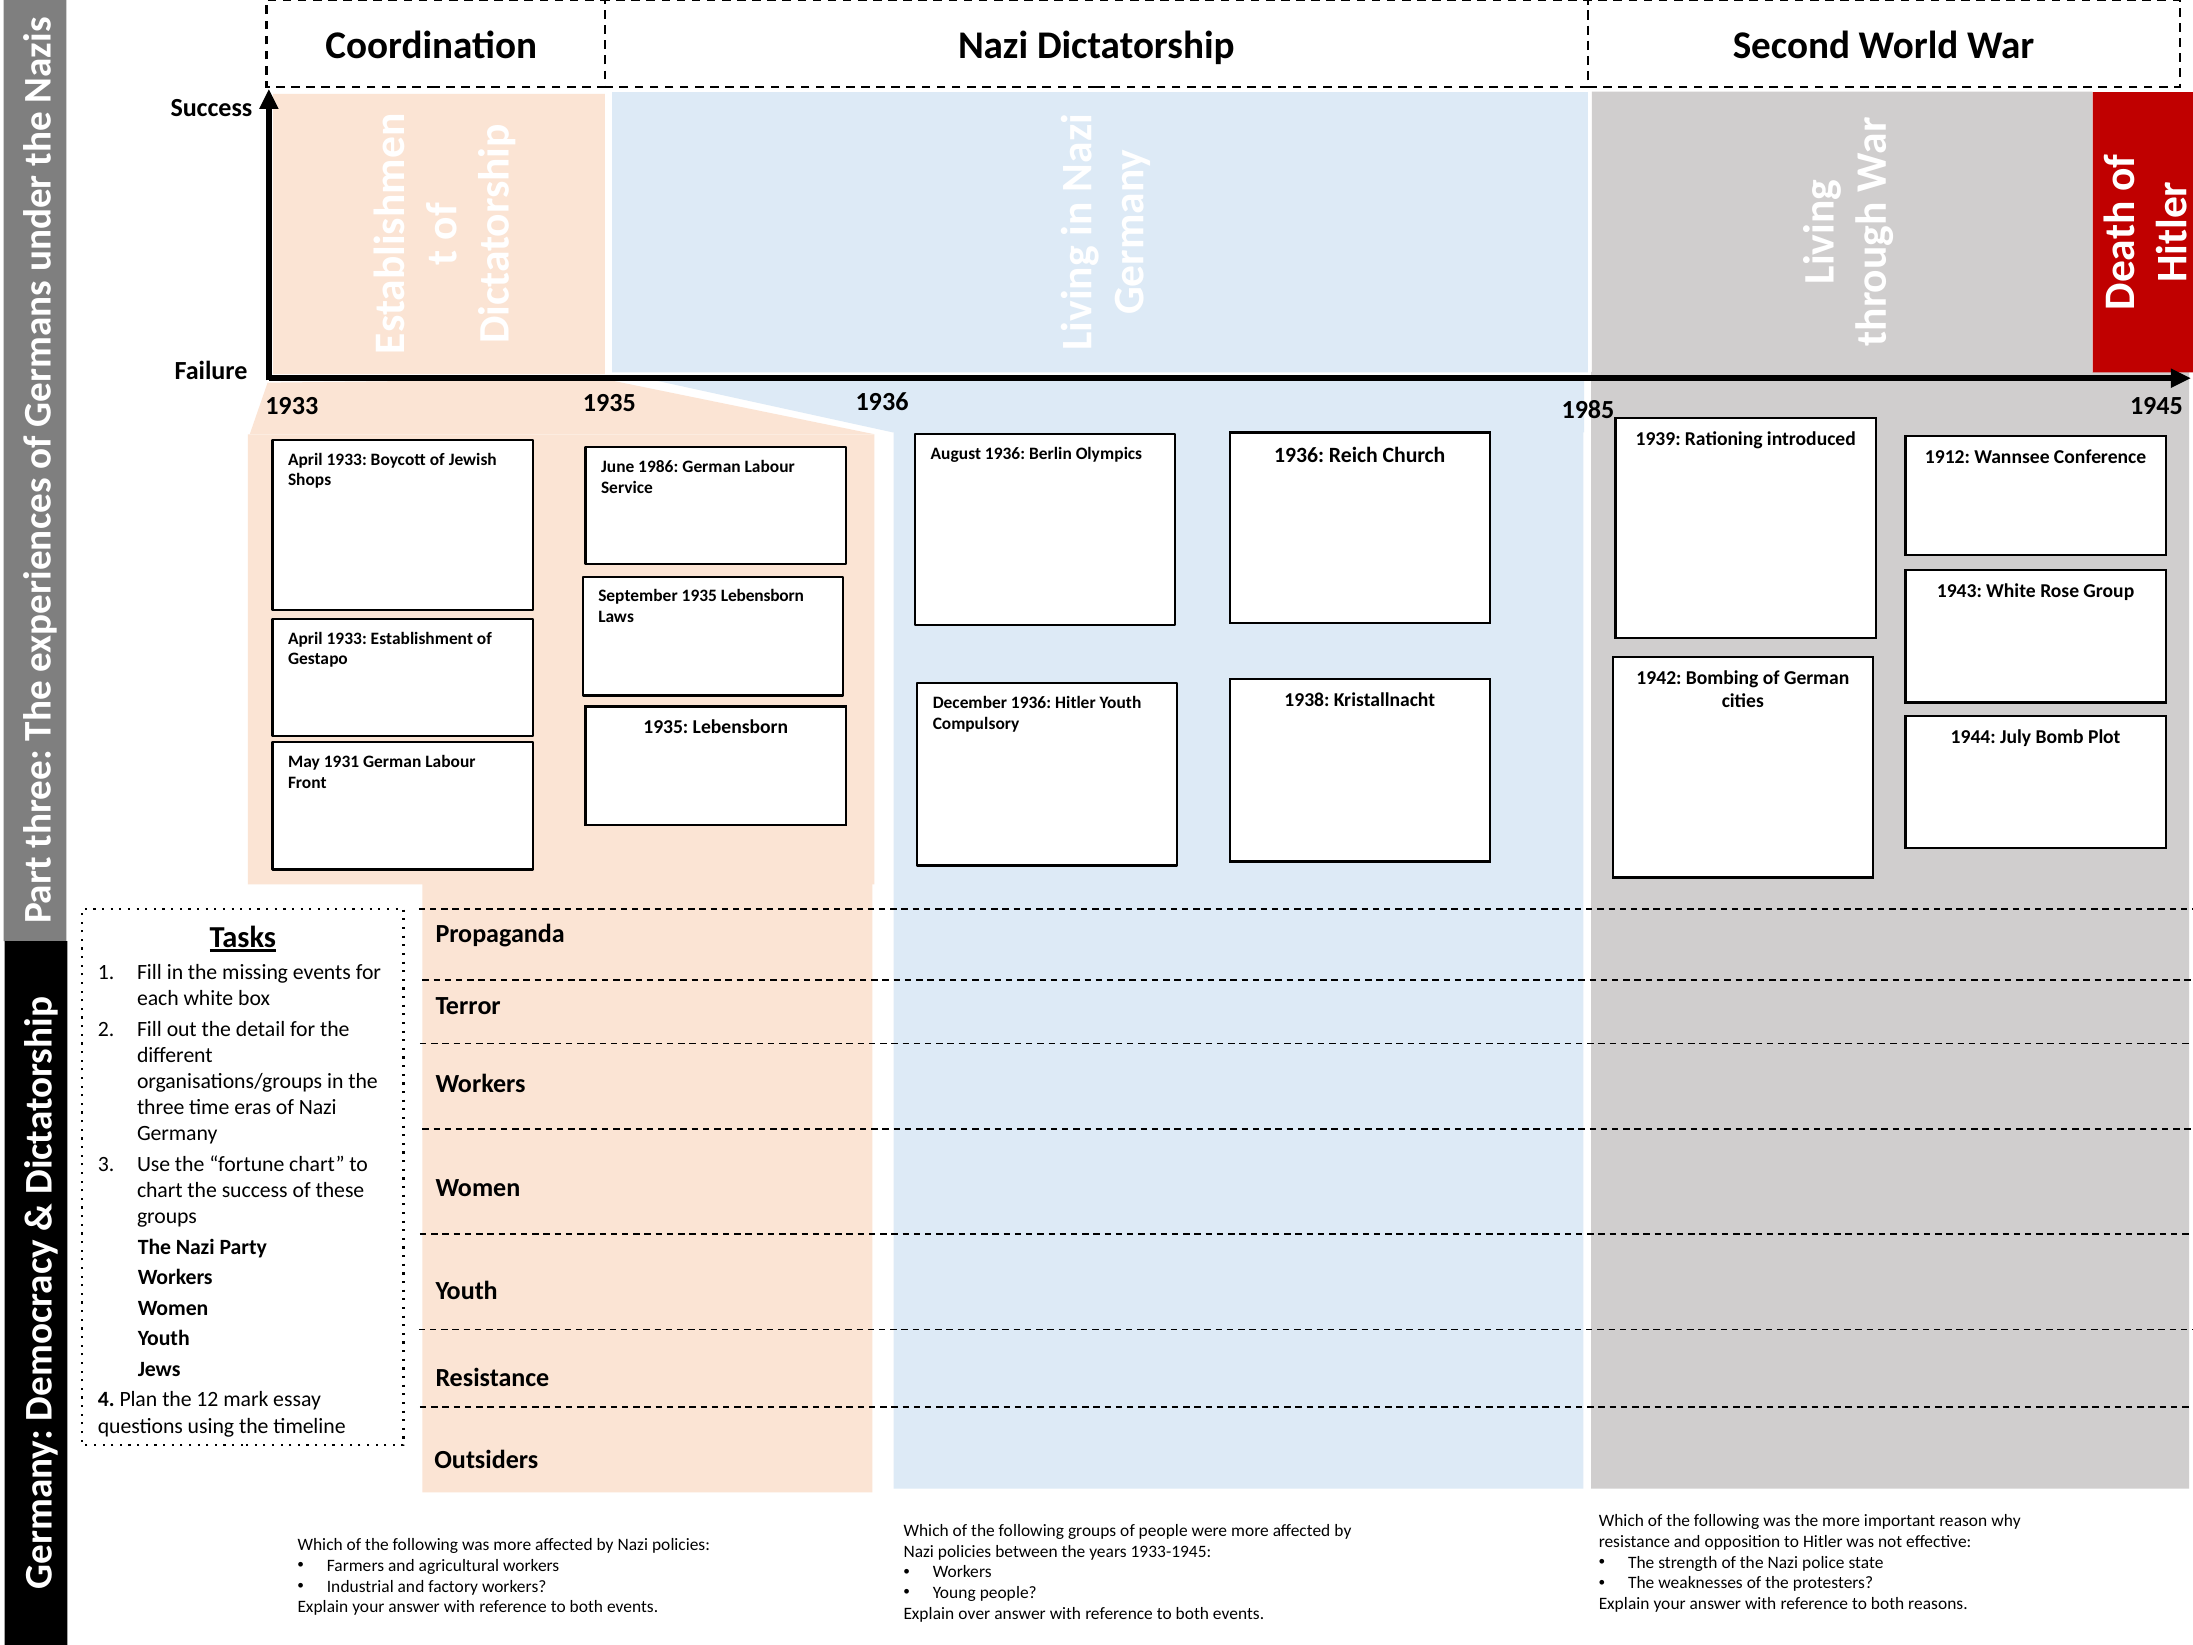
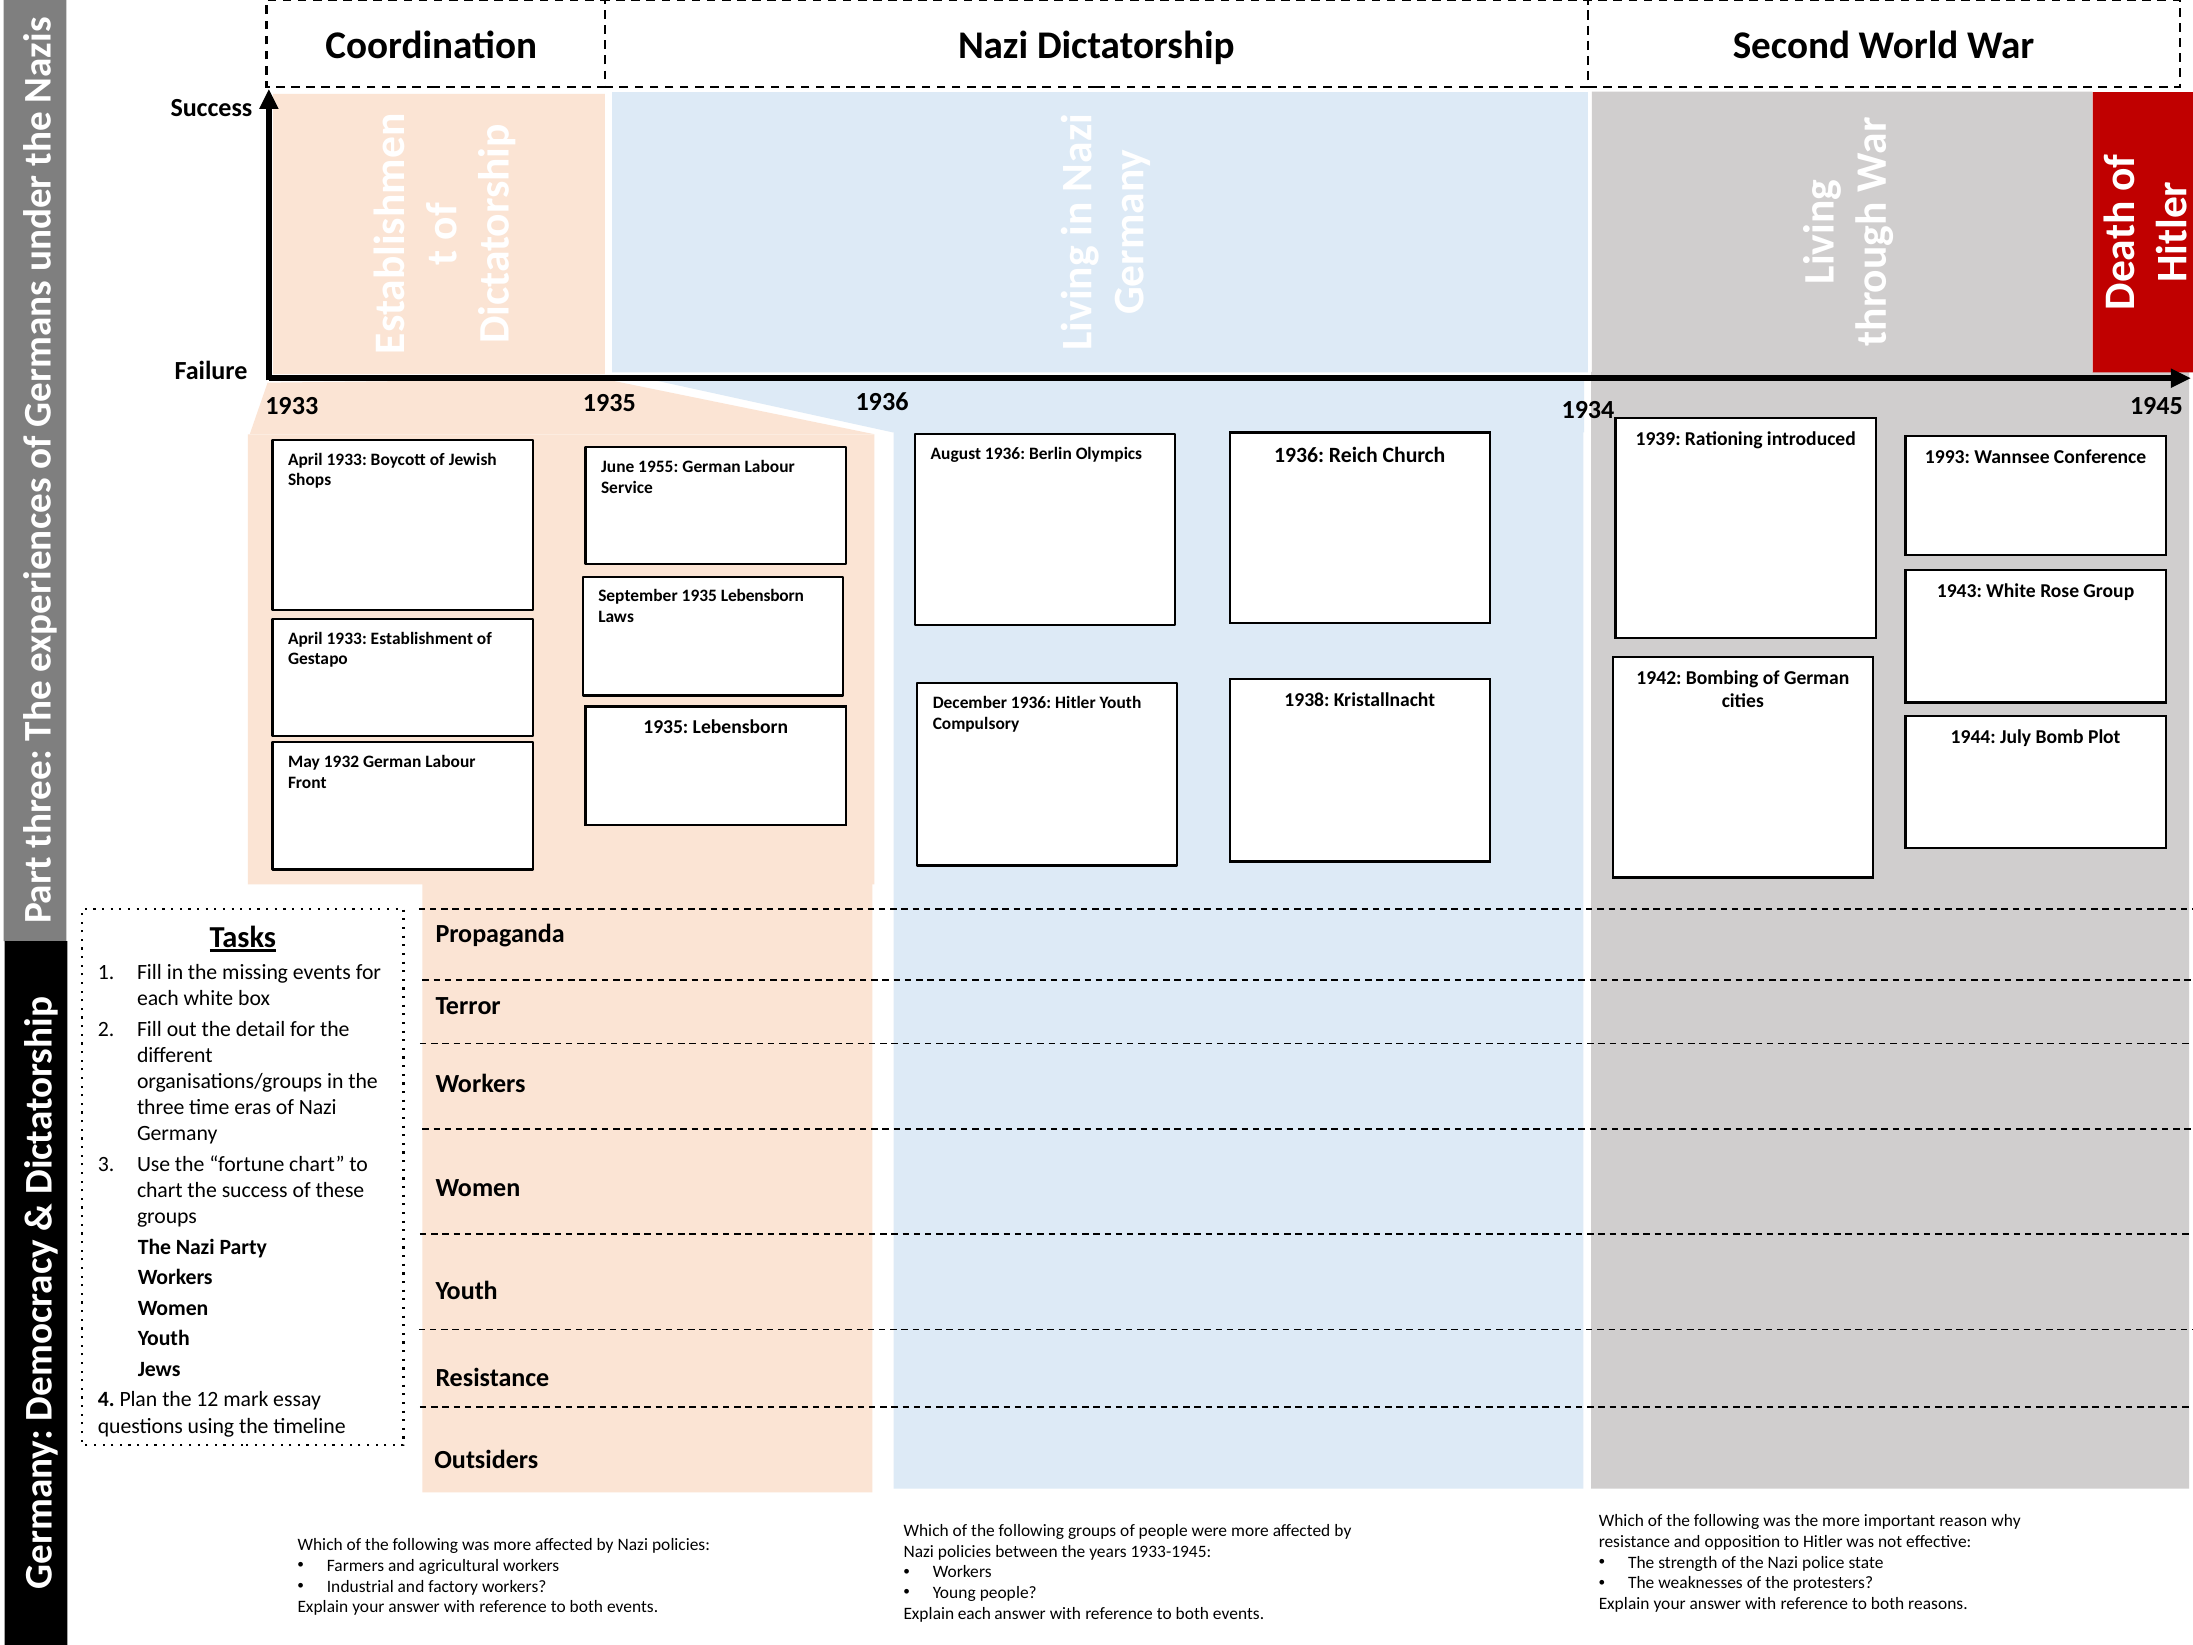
1985: 1985 -> 1934 (1588, 410)
1912: 1912 -> 1993 (1948, 457)
1986: 1986 -> 1955 (658, 466)
1931: 1931 -> 1932 (341, 761)
Explain over: over -> each (974, 1614)
